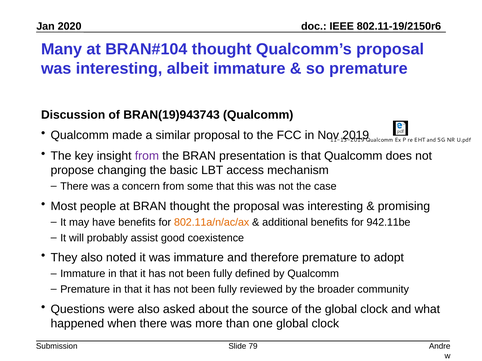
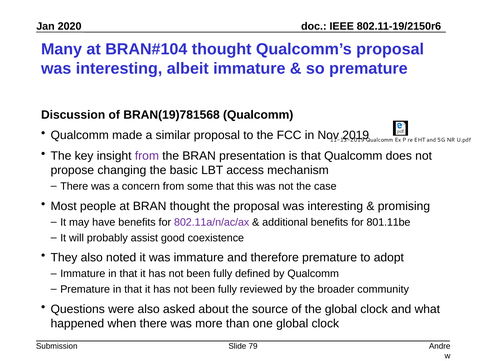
BRAN(19)943743: BRAN(19)943743 -> BRAN(19)781568 (172, 115)
802.11a/n/ac/ax colour: orange -> purple (212, 223)
942.11be: 942.11be -> 801.11be (389, 223)
